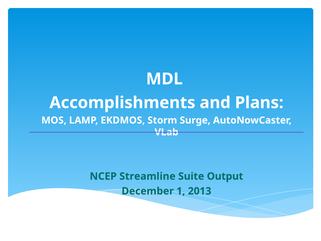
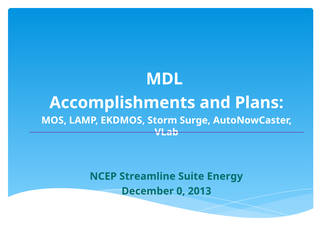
Output: Output -> Energy (225, 176)
1: 1 -> 0 (181, 191)
